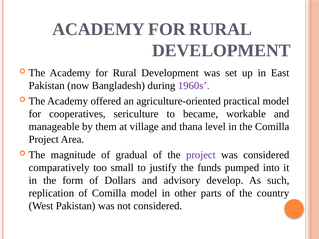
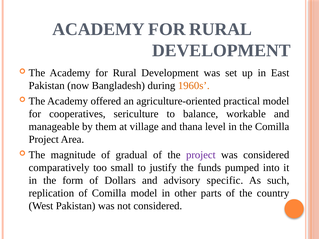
1960s colour: purple -> orange (194, 86)
became: became -> balance (201, 114)
develop: develop -> specific (225, 180)
